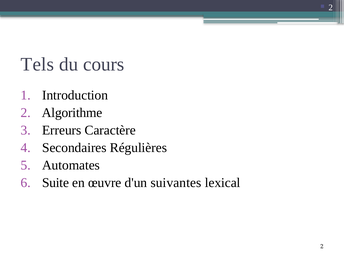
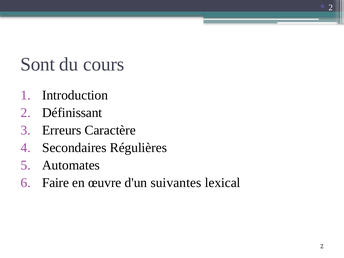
Tels: Tels -> Sont (38, 64)
Algorithme: Algorithme -> Définissant (72, 113)
Suite: Suite -> Faire (55, 183)
